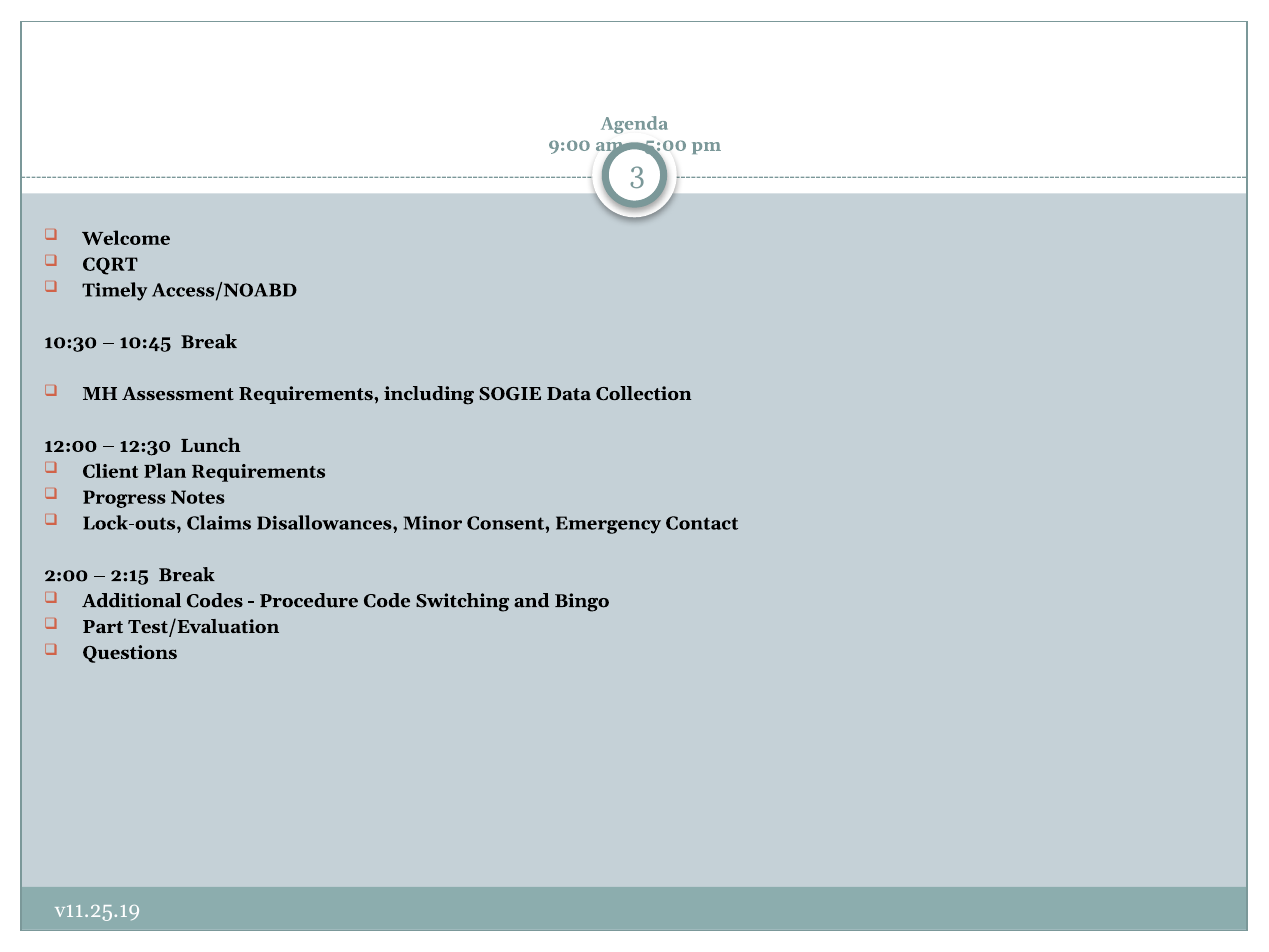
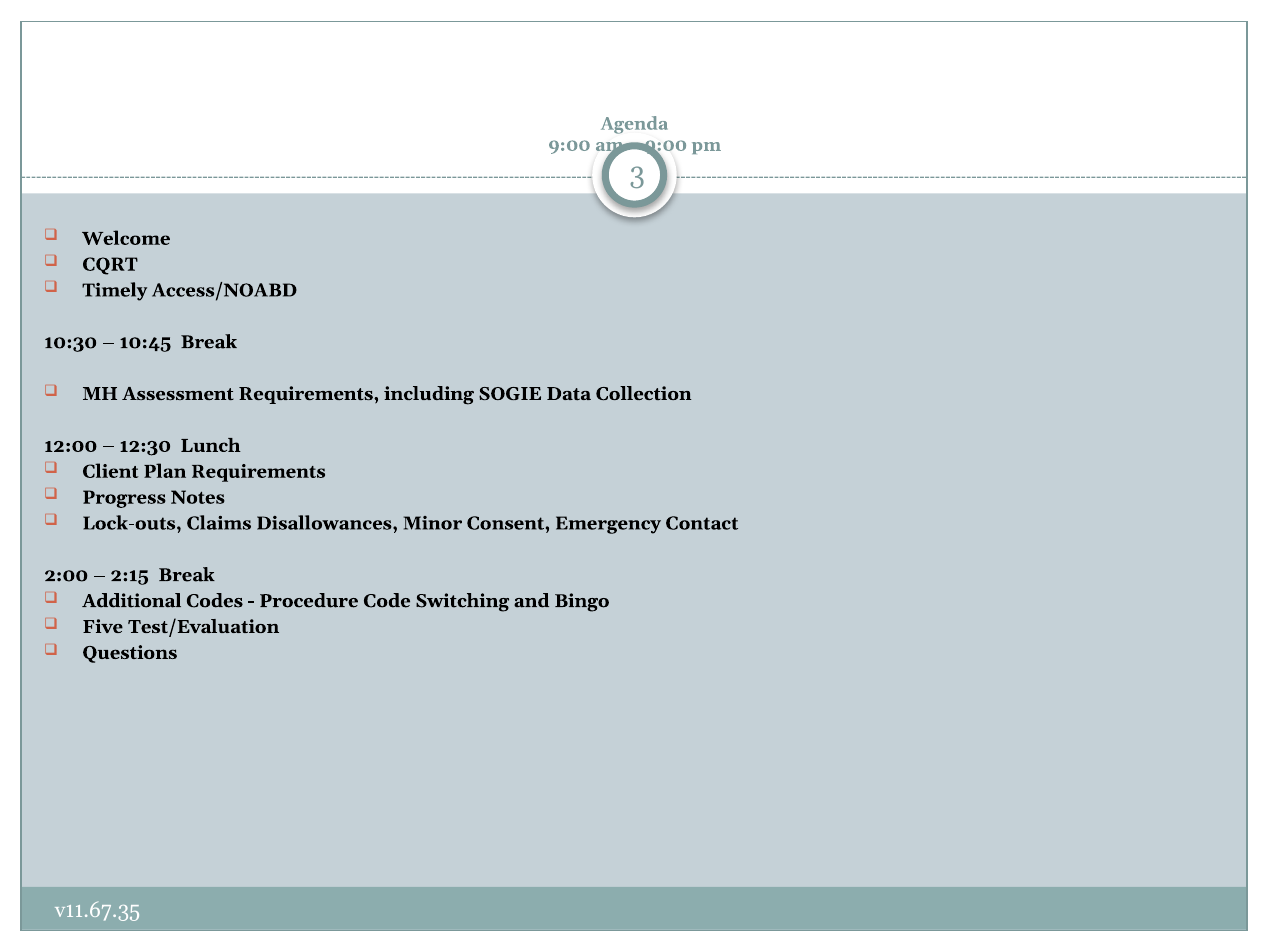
5:00: 5:00 -> 9:00 (666, 145)
Part: Part -> Five (103, 627)
v11.25.19: v11.25.19 -> v11.67.35 (98, 910)
